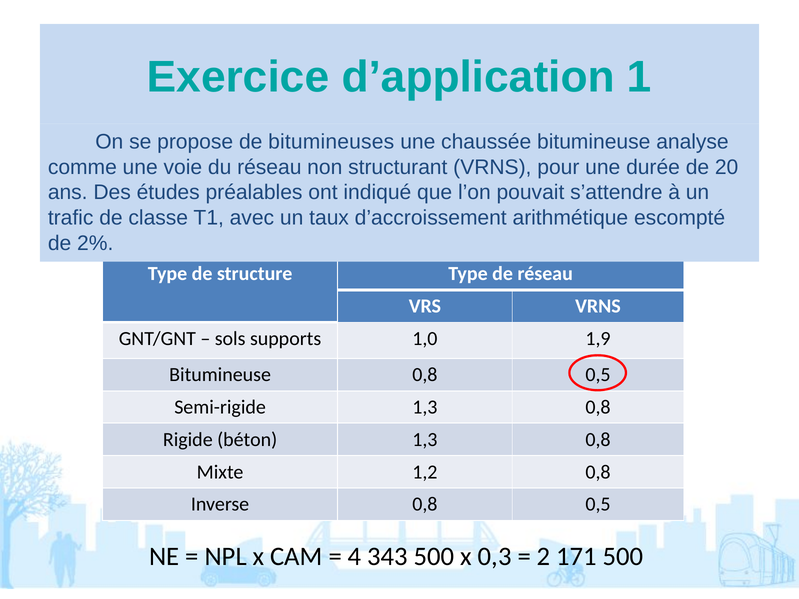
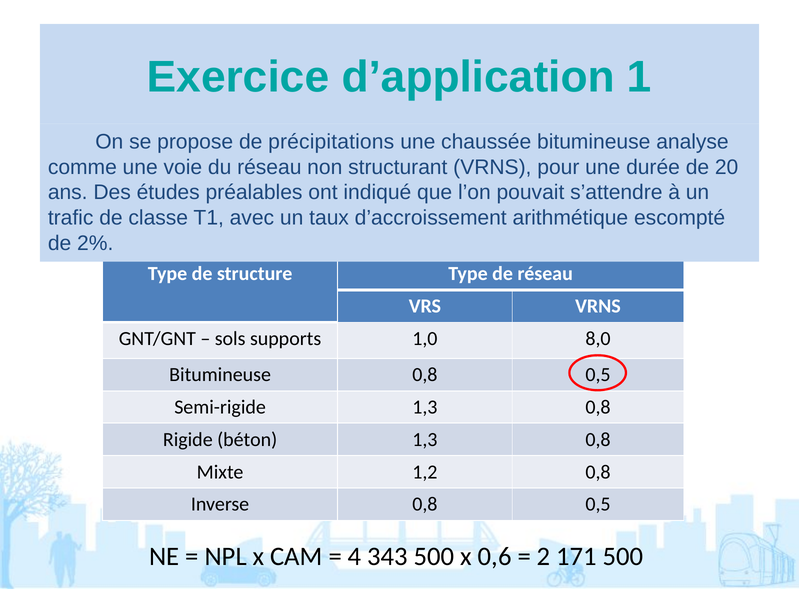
bitumineuses: bitumineuses -> précipitations (331, 142)
1,9: 1,9 -> 8,0 (598, 339)
0,3: 0,3 -> 0,6 (495, 557)
